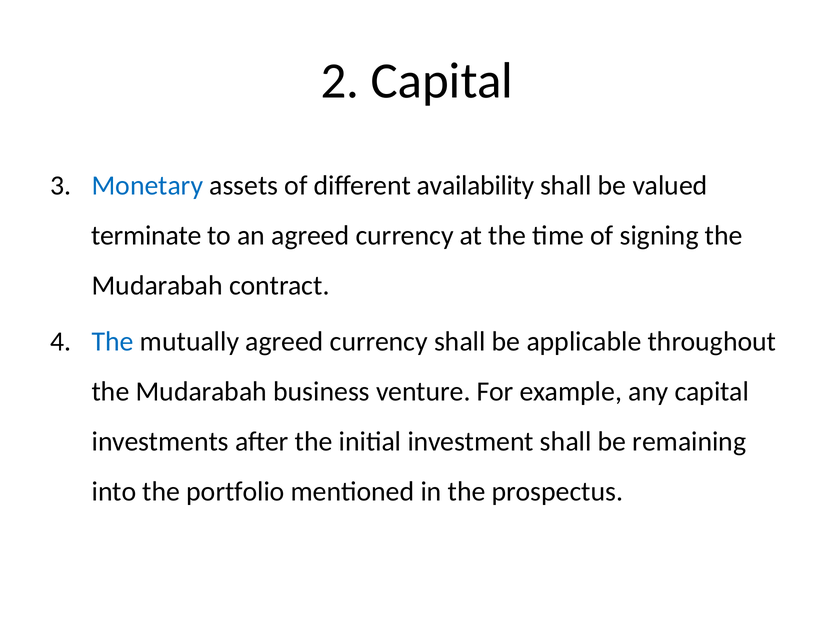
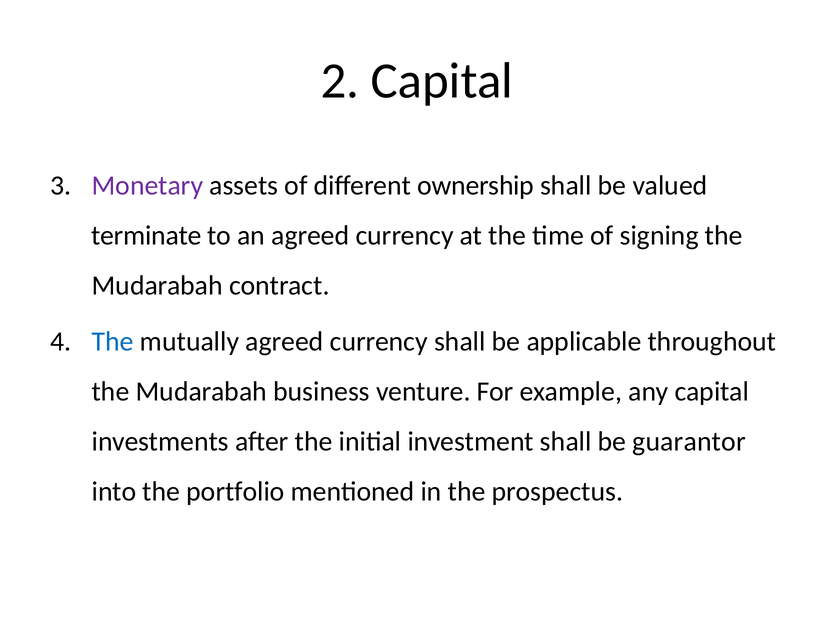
Monetary colour: blue -> purple (147, 185)
availability: availability -> ownership (476, 185)
remaining: remaining -> guarantor (689, 441)
